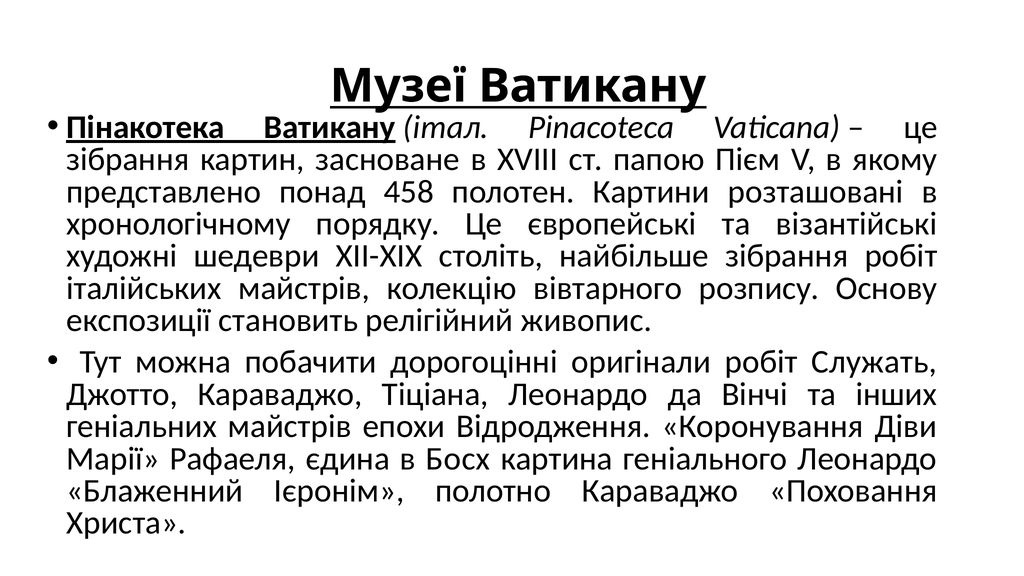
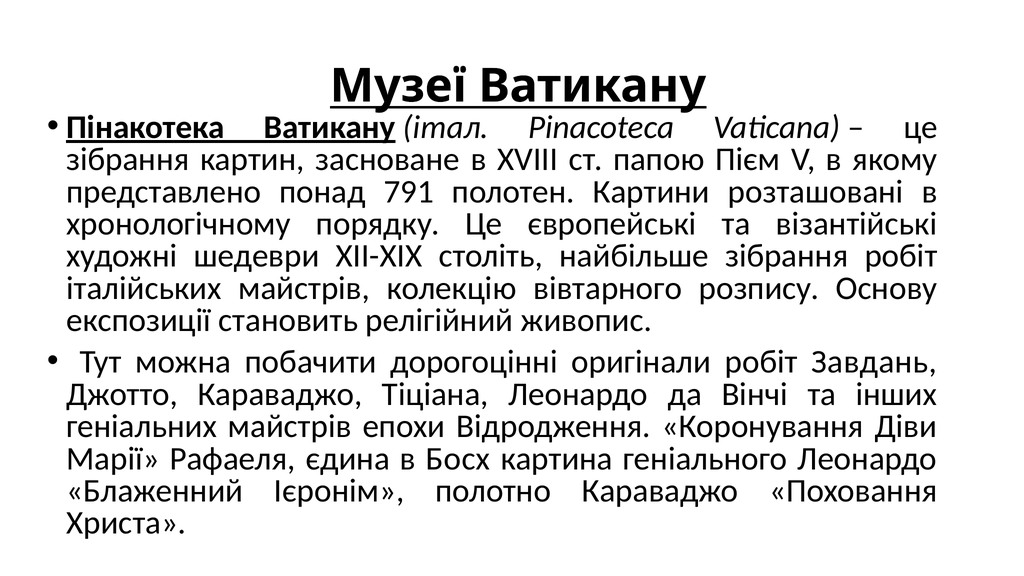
458: 458 -> 791 (409, 192)
Служать: Служать -> Завдань (874, 362)
